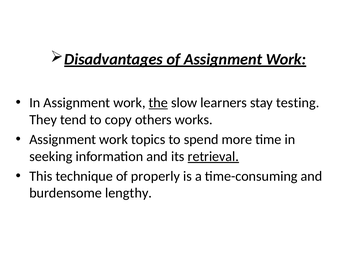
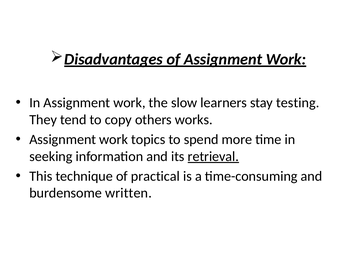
the underline: present -> none (158, 103)
properly: properly -> practical (155, 176)
lengthy: lengthy -> written (129, 193)
